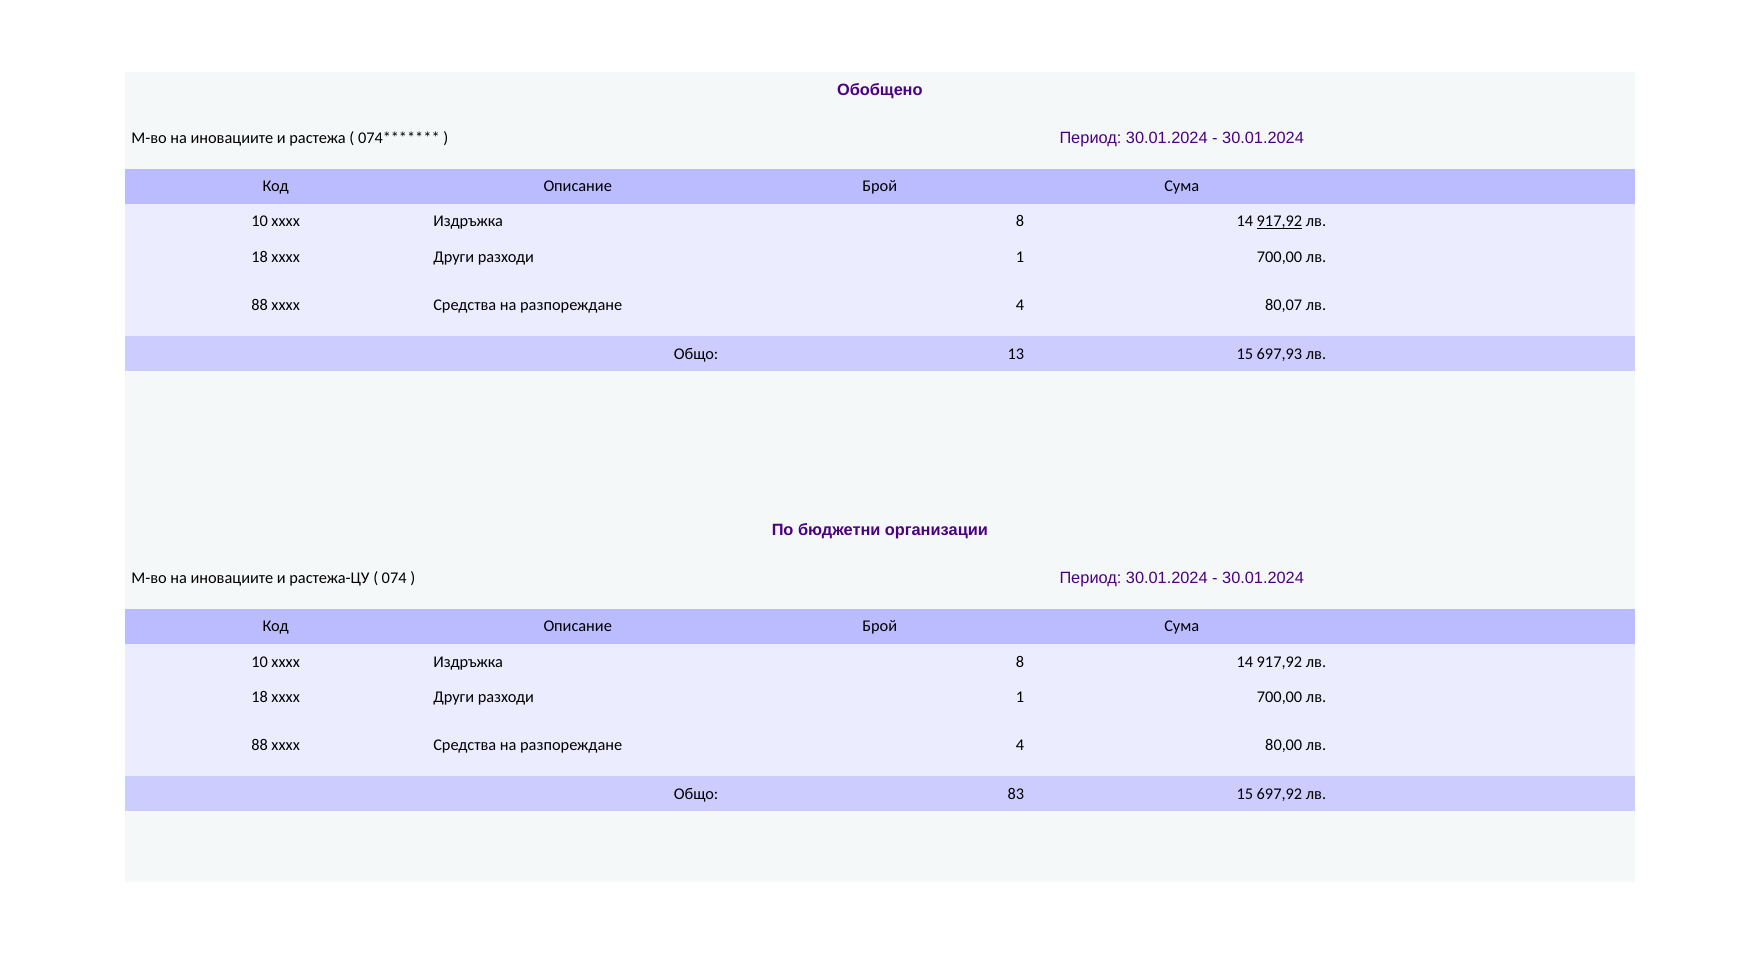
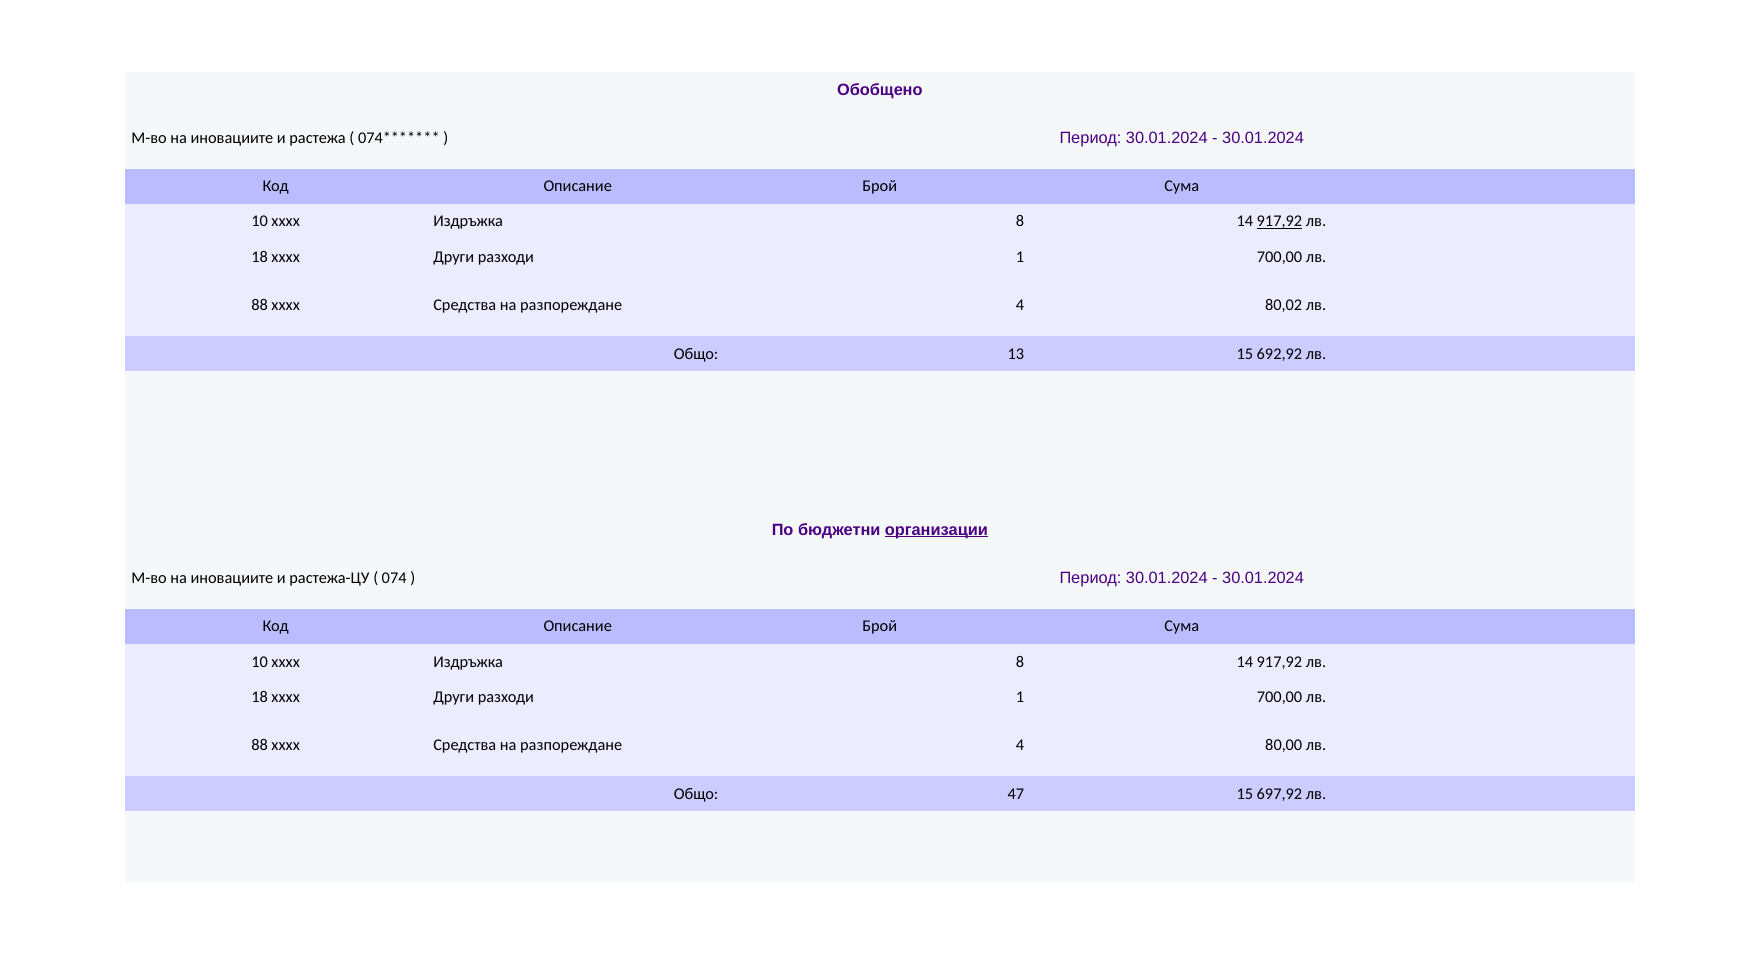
80,07: 80,07 -> 80,02 (1284, 305)
697,93: 697,93 -> 692,92 (1279, 354)
организации underline: none -> present (936, 530)
83: 83 -> 47 (1016, 794)
